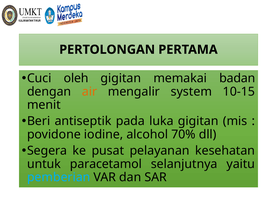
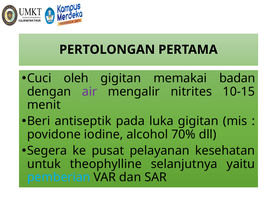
air colour: orange -> purple (90, 91)
system: system -> nitrites (191, 91)
paracetamol: paracetamol -> theophylline (106, 164)
